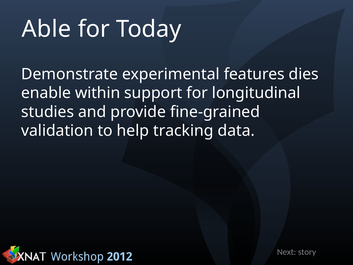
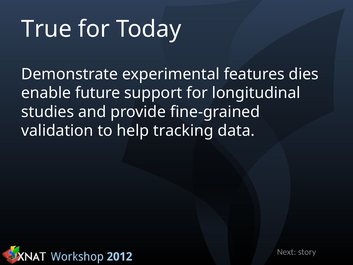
Able: Able -> True (46, 29)
within: within -> future (98, 93)
